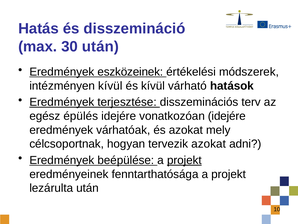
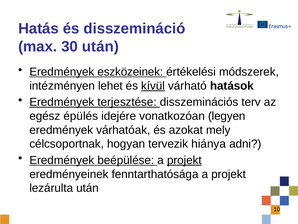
intézményen kívül: kívül -> lehet (110, 86)
kívül underline: none -> present (153, 86)
vonatkozóan idejére: idejére -> legyen (227, 116)
tervezik azokat: azokat -> hiánya (209, 144)
